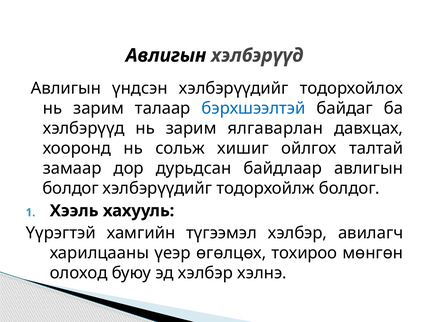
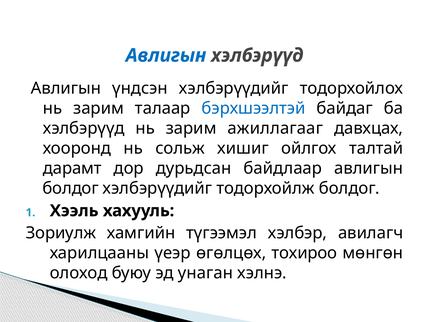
Авлигын colour: black -> blue (166, 55)
ялгаварлан: ялгаварлан -> ажиллагааг (275, 128)
замаар: замаар -> дарамт (72, 168)
Үүрэгтэй: Үүрэгтэй -> Зориулж (61, 233)
эд хэлбэр: хэлбэр -> унаган (205, 273)
